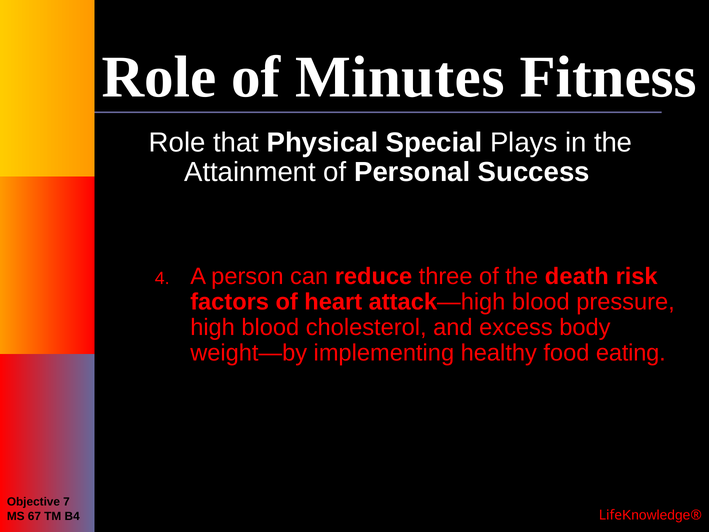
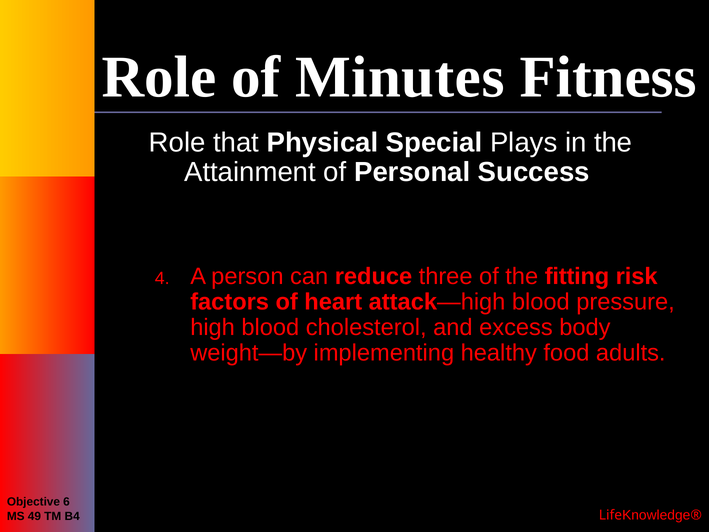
death: death -> fitting (577, 276)
eating: eating -> adults (631, 353)
7: 7 -> 6 (66, 502)
67: 67 -> 49 (34, 516)
